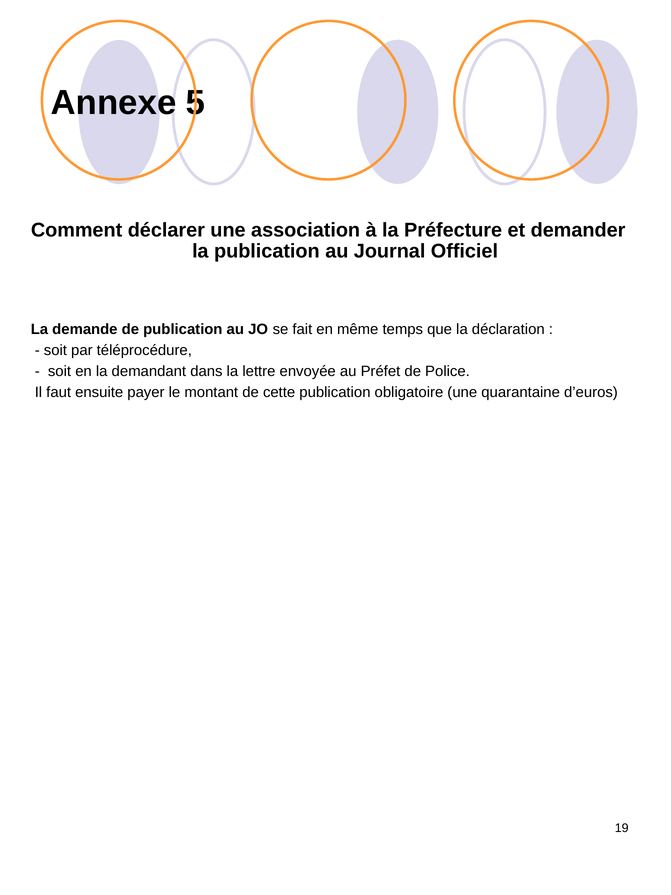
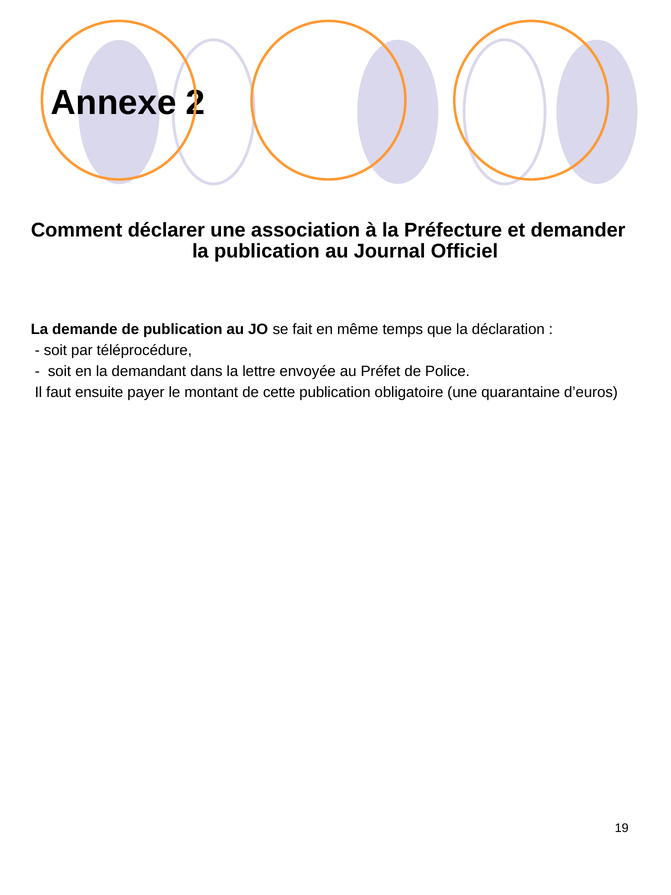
5: 5 -> 2 (196, 103)
